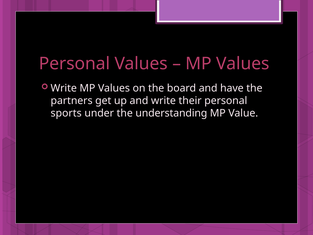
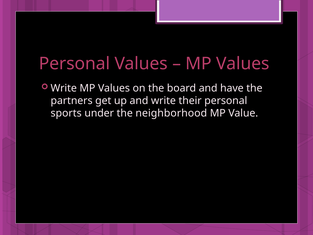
understanding: understanding -> neighborhood (171, 113)
